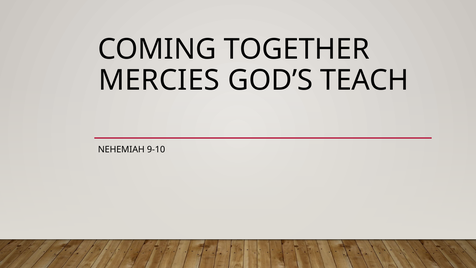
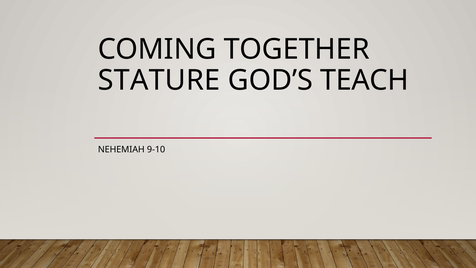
MERCIES: MERCIES -> STATURE (159, 80)
